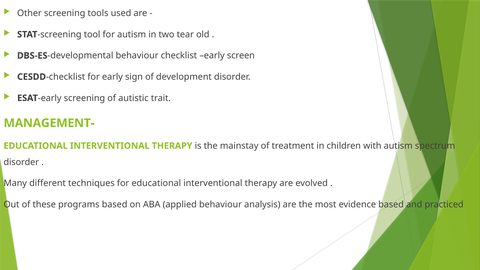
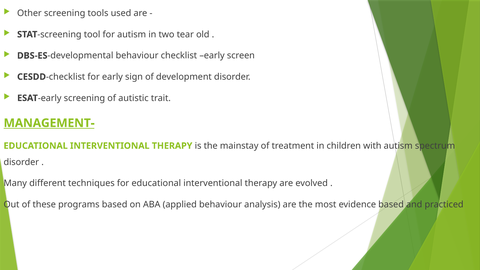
MANAGEMENT- underline: none -> present (49, 123)
